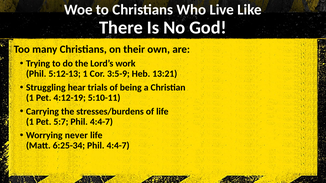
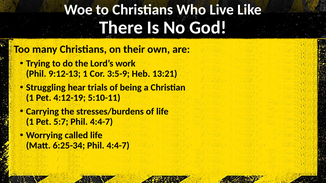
5:12-13: 5:12-13 -> 9:12-13 (65, 74)
never: never -> called (76, 136)
